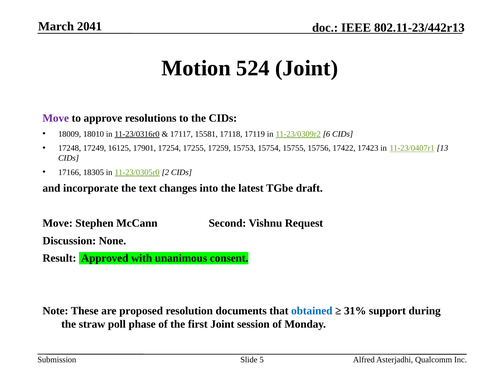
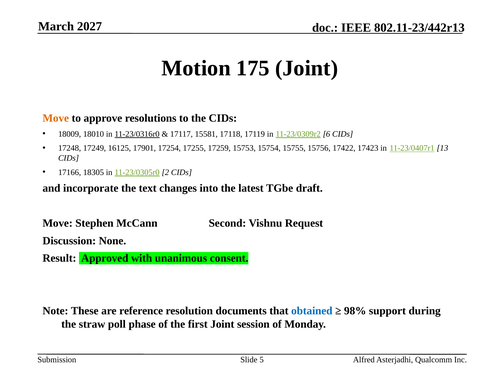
2041: 2041 -> 2027 (90, 27)
524: 524 -> 175 (253, 68)
Move colour: purple -> orange (56, 118)
proposed: proposed -> reference (141, 311)
31%: 31% -> 98% (355, 311)
